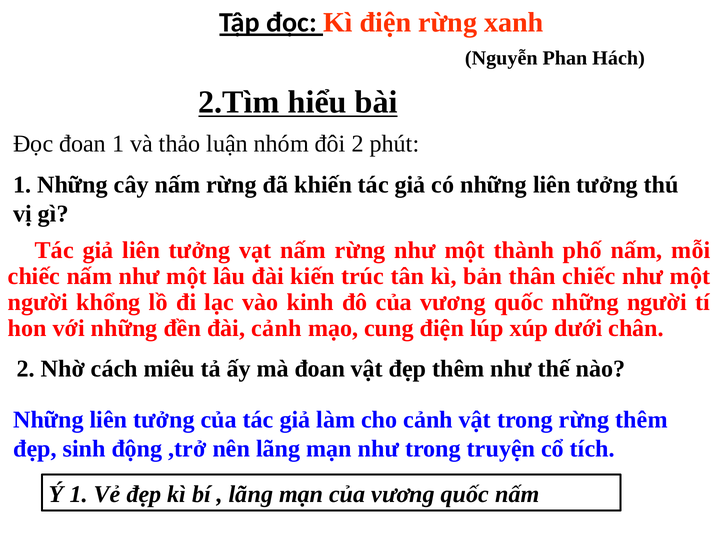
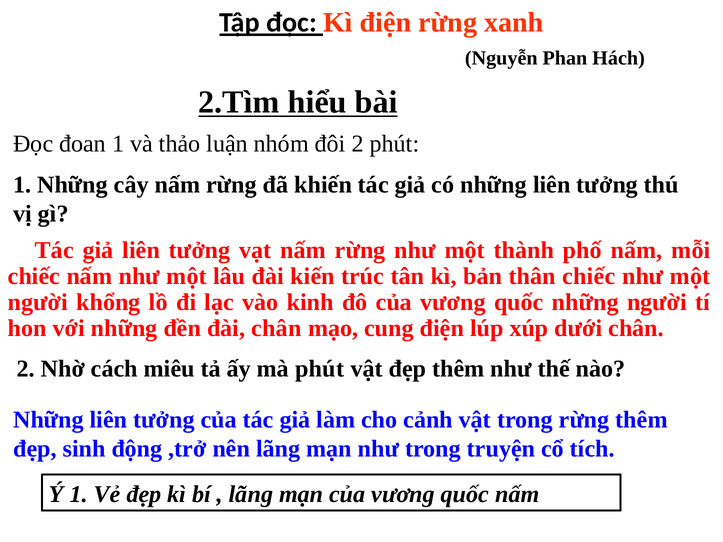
đài cảnh: cảnh -> chân (277, 328)
mà đoan: đoan -> phút (320, 369)
